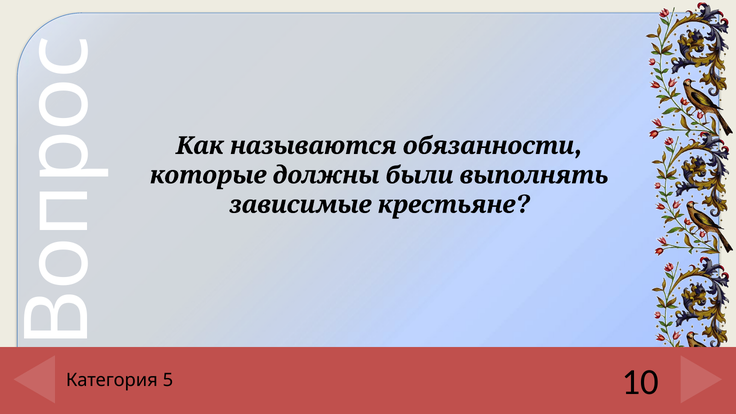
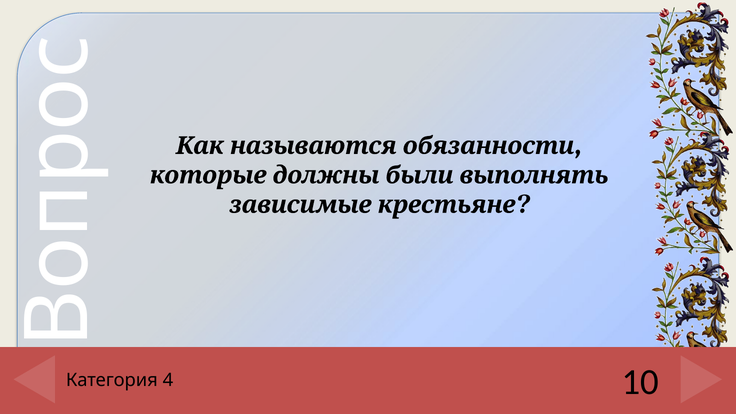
5: 5 -> 4 (168, 380)
